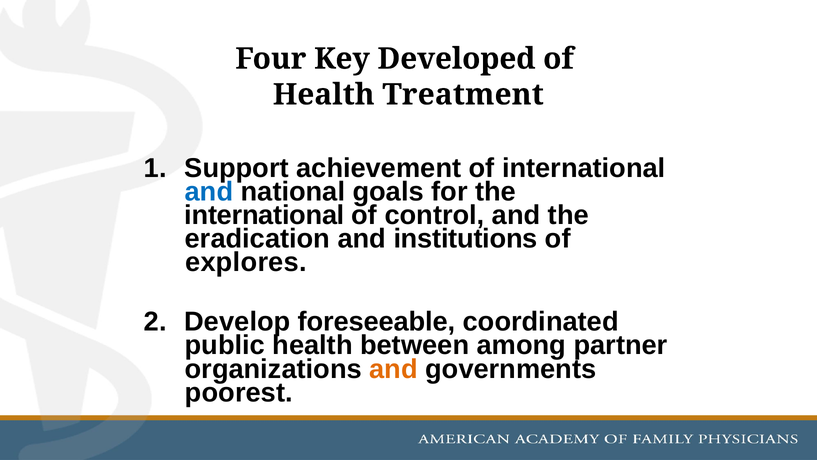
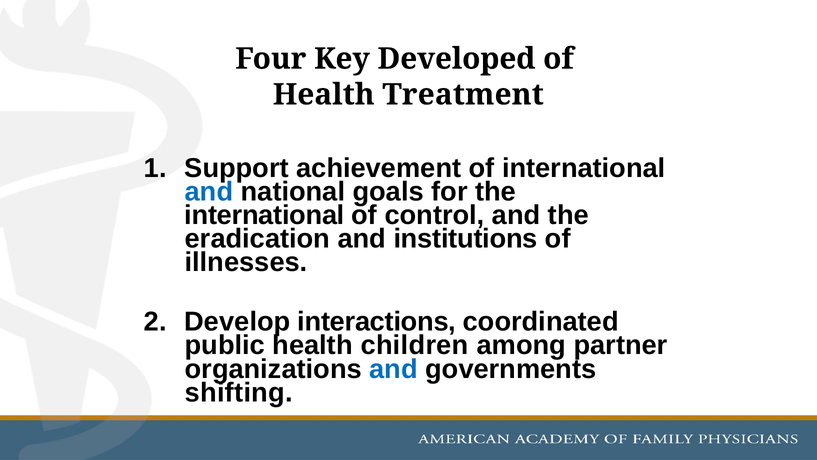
explores: explores -> illnesses (246, 262)
foreseeable: foreseeable -> interactions (377, 322)
between: between -> children (415, 345)
and colour: orange -> blue (394, 369)
poorest: poorest -> shifting (239, 392)
